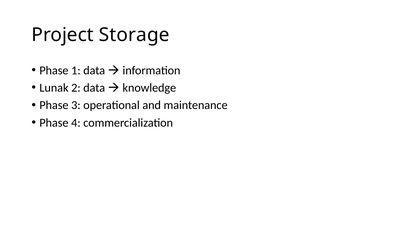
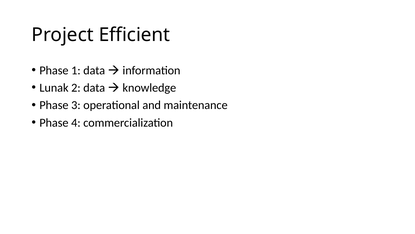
Storage: Storage -> Efficient (134, 35)
